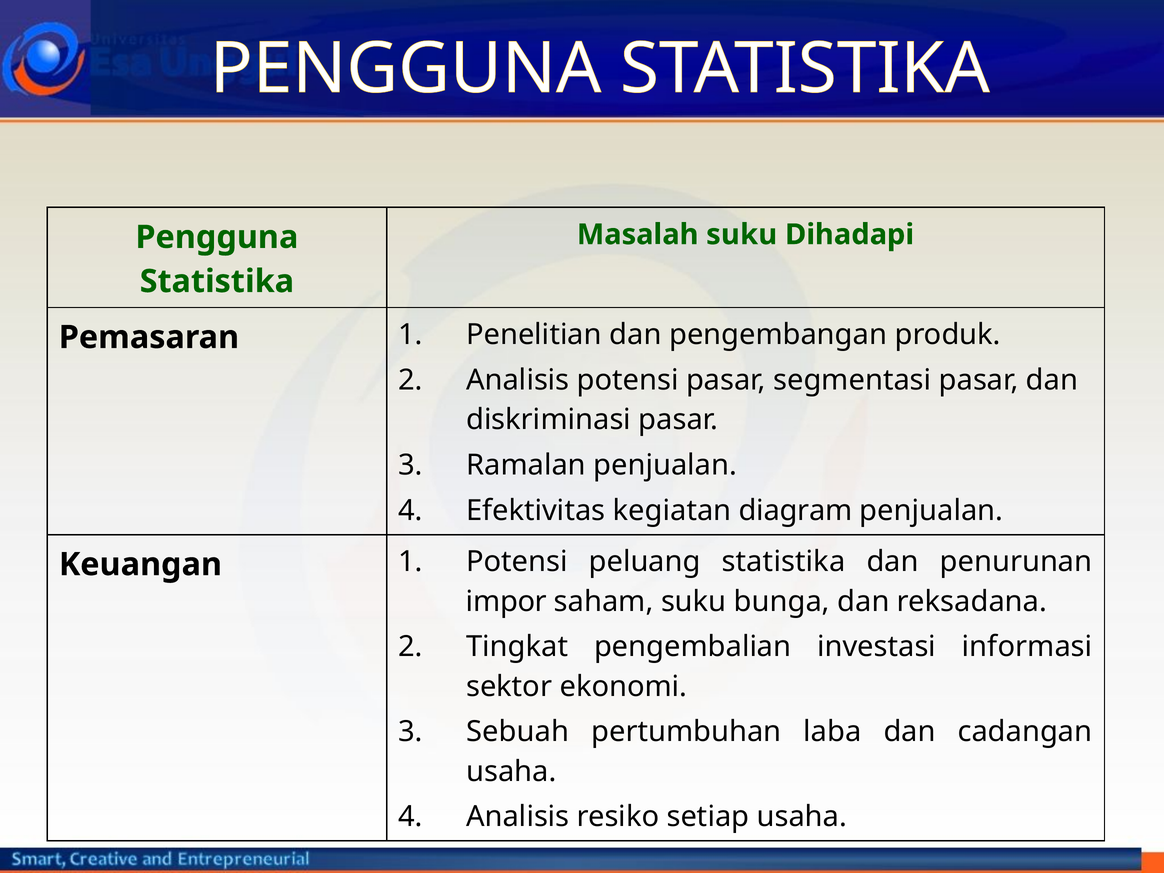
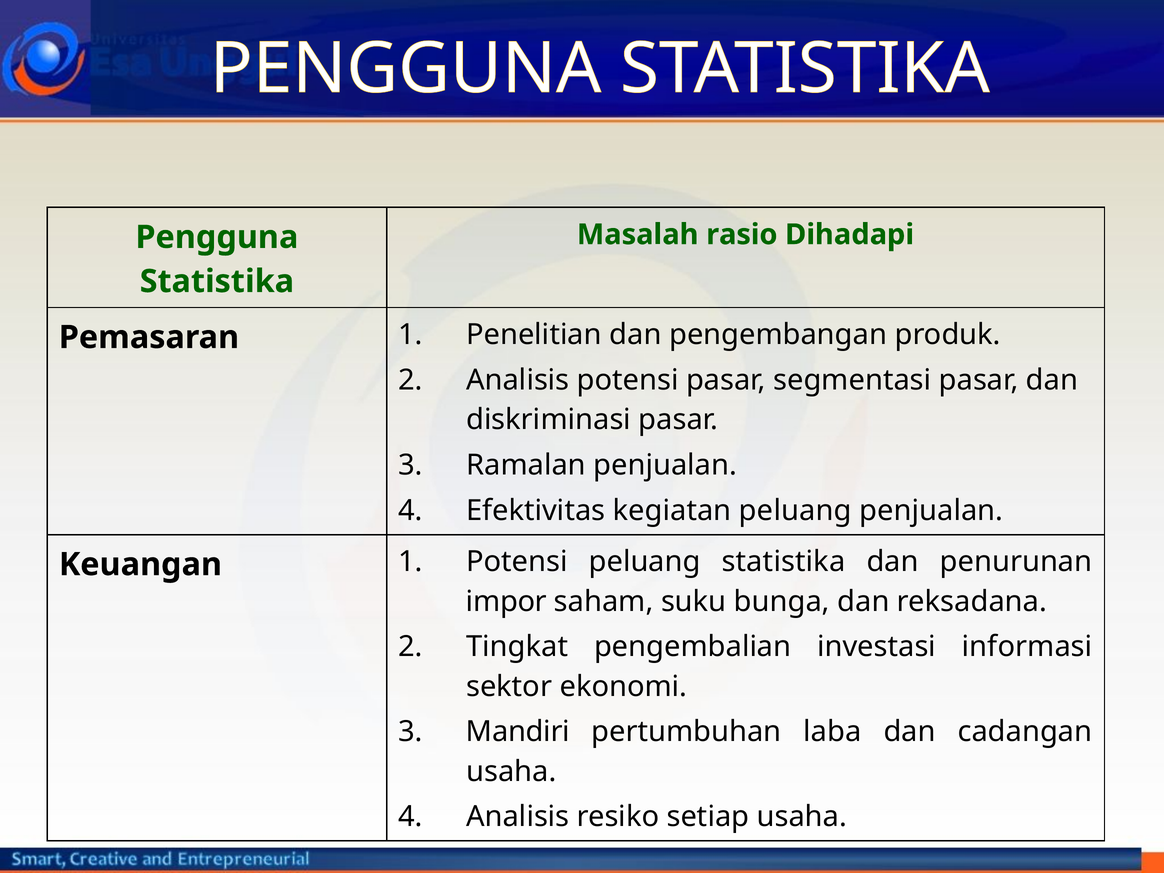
Masalah suku: suku -> rasio (742, 235)
kegiatan diagram: diagram -> peluang (795, 511)
Sebuah: Sebuah -> Mandiri (518, 732)
